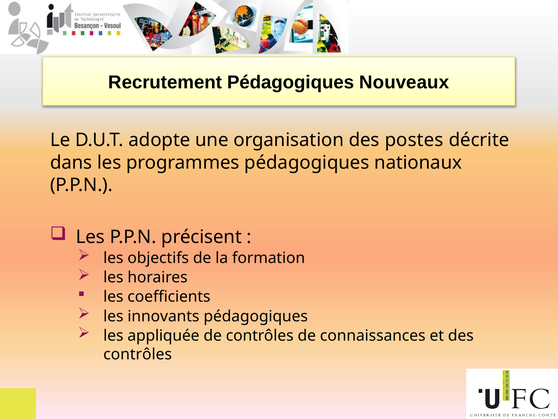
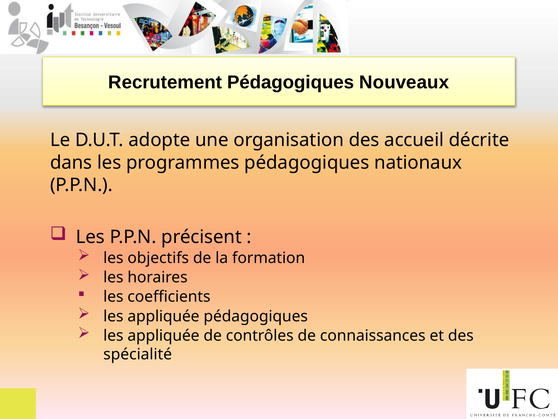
postes: postes -> accueil (414, 140)
innovants: innovants -> appliquée (163, 316)
contrôles: contrôles -> spécialité (138, 354)
